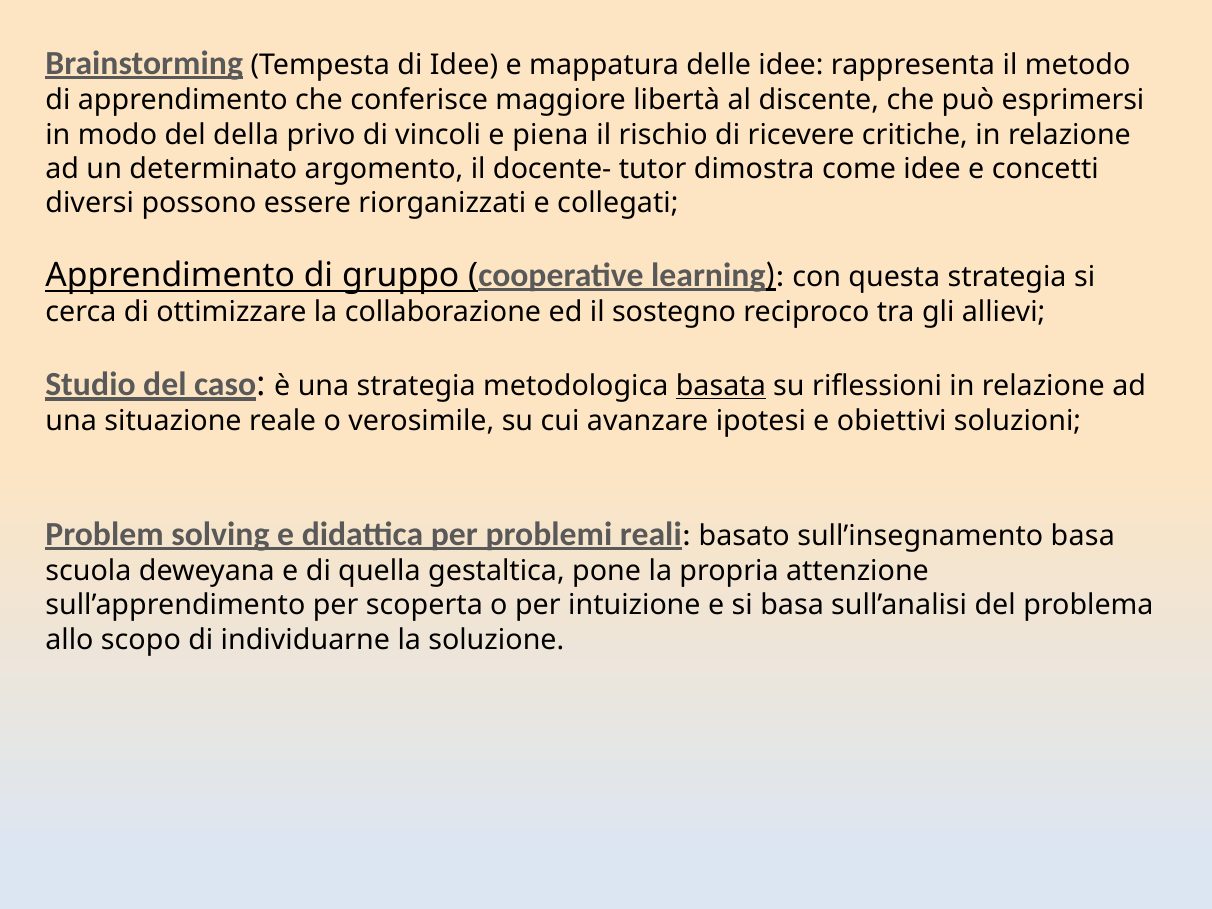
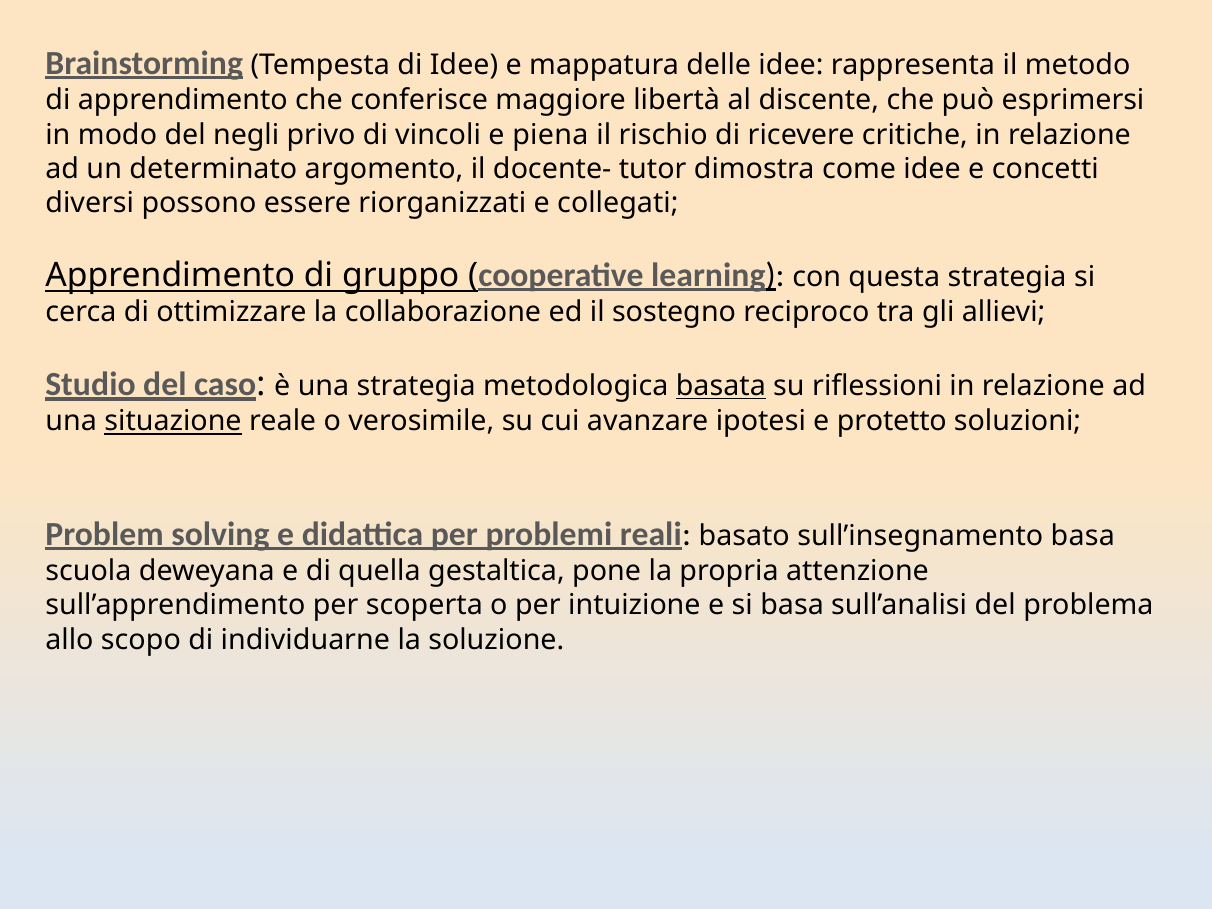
della: della -> negli (246, 135)
situazione underline: none -> present (173, 422)
obiettivi: obiettivi -> protetto (892, 422)
